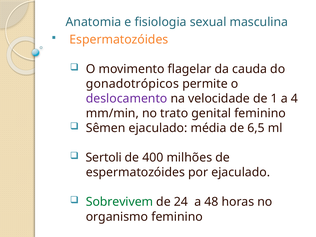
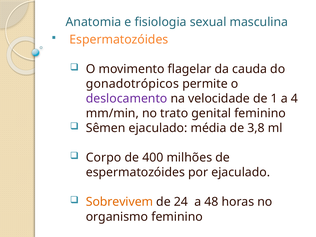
6,5: 6,5 -> 3,8 (256, 128)
Sertoli: Sertoli -> Corpo (104, 158)
Sobrevivem colour: green -> orange (119, 202)
